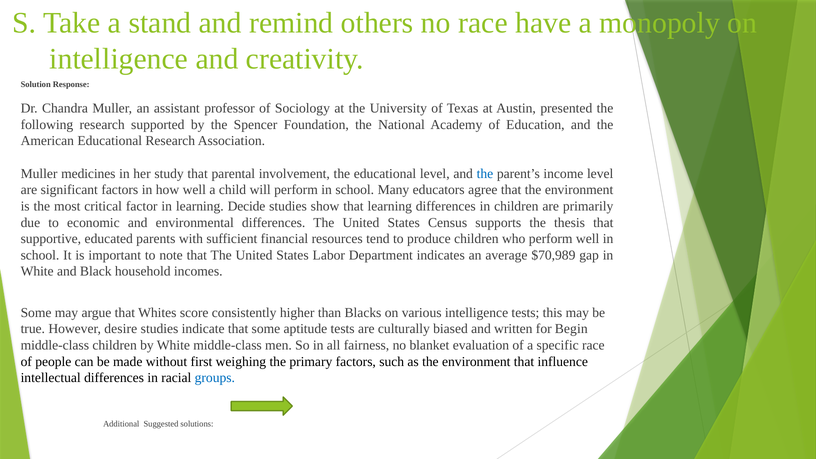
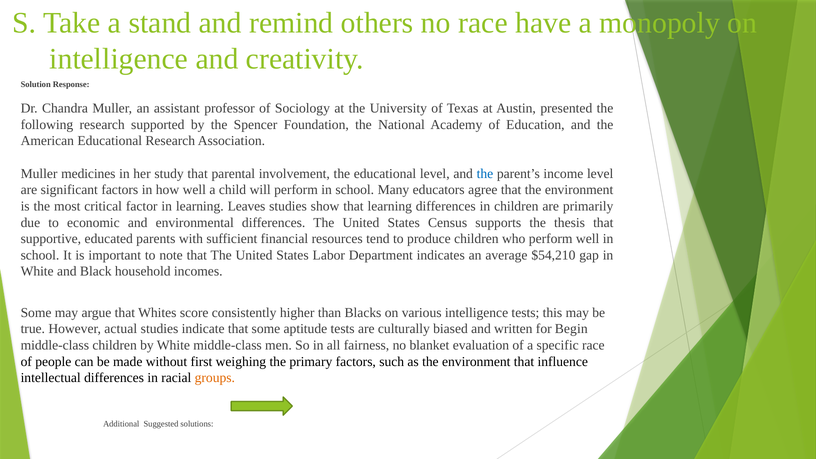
Decide: Decide -> Leaves (247, 206)
$70,989: $70,989 -> $54,210 (553, 255)
desire: desire -> actual (121, 329)
groups colour: blue -> orange (215, 378)
